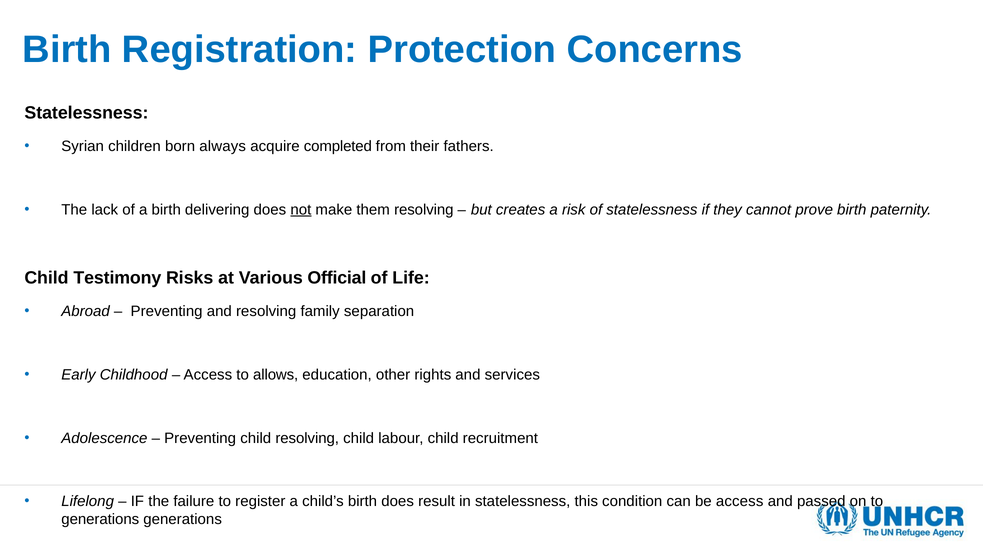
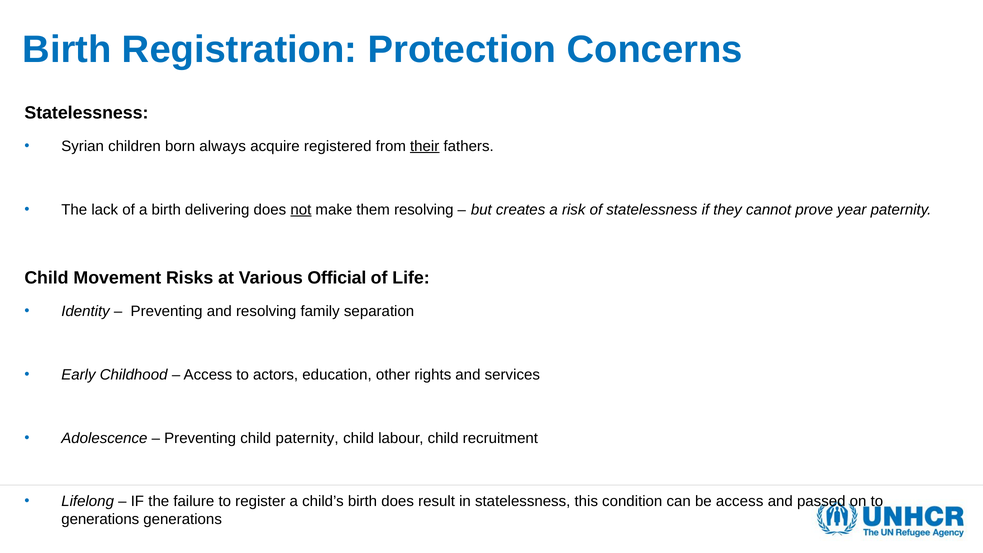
completed: completed -> registered (338, 146)
their underline: none -> present (425, 146)
prove birth: birth -> year (852, 210)
Testimony: Testimony -> Movement (117, 278)
Abroad: Abroad -> Identity (86, 311)
allows: allows -> actors (276, 375)
child resolving: resolving -> paternity (307, 438)
